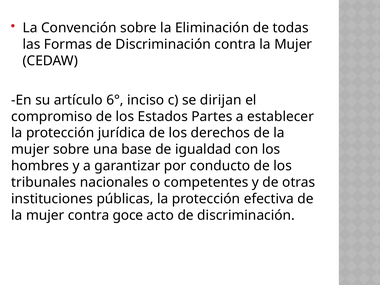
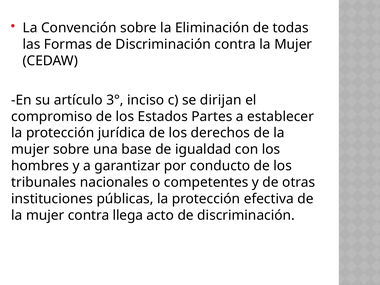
6°: 6° -> 3° (115, 100)
goce: goce -> llega (128, 215)
